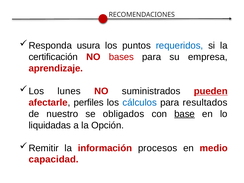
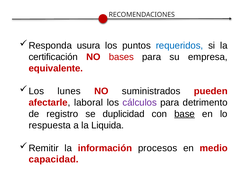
aprendizaje: aprendizaje -> equivalente (56, 68)
pueden underline: present -> none (211, 91)
perfiles: perfiles -> laboral (89, 102)
cálculos colour: blue -> purple (140, 102)
resultados: resultados -> detrimento (205, 102)
nuestro: nuestro -> registro (62, 114)
obligados: obligados -> duplicidad (124, 114)
liquidadas: liquidadas -> respuesta (50, 125)
Opción: Opción -> Liquida (108, 125)
